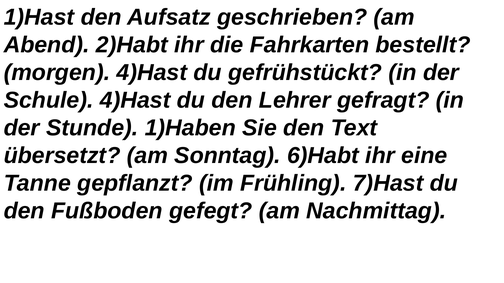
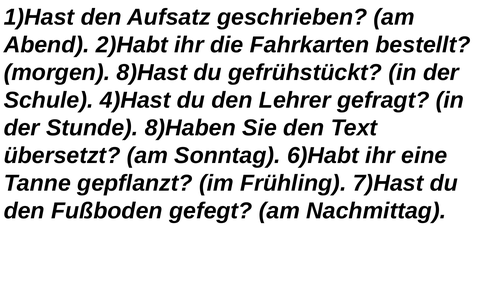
morgen 4)Hast: 4)Hast -> 8)Hast (152, 73)
1)Haben: 1)Haben -> 8)Haben (190, 128)
